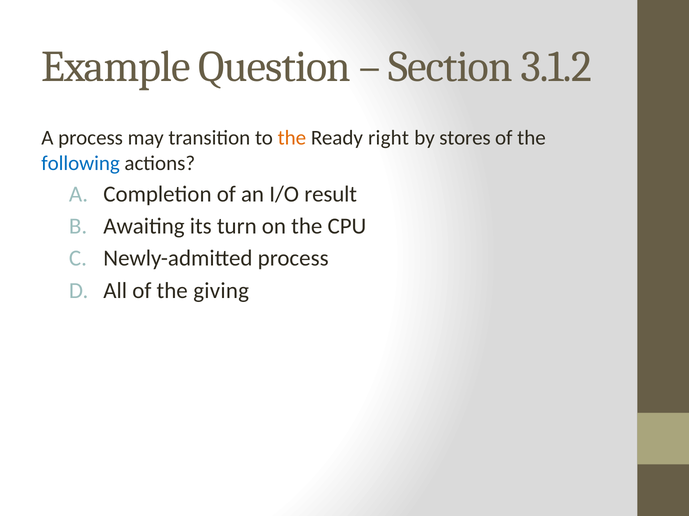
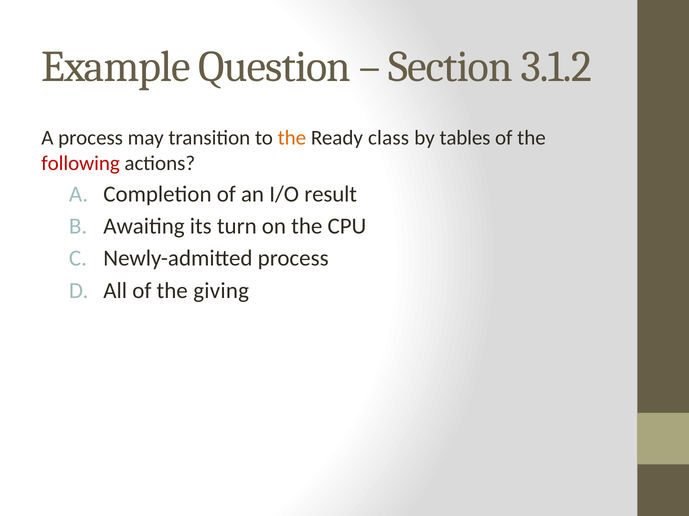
right: right -> class (389, 138)
stores: stores -> tables (465, 138)
following colour: blue -> red (81, 163)
